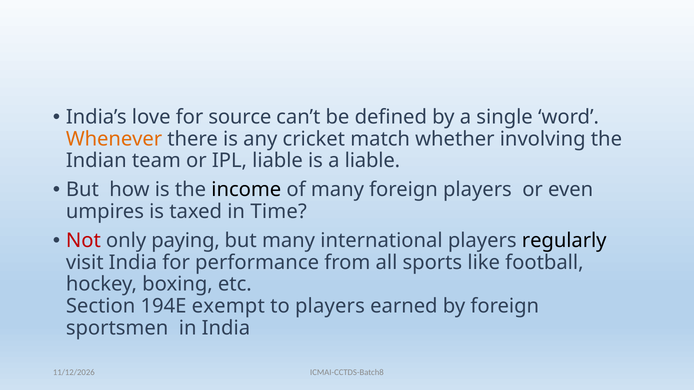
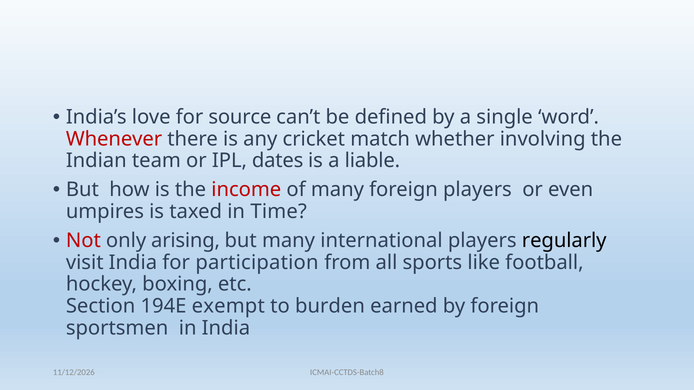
Whenever colour: orange -> red (114, 139)
IPL liable: liable -> dates (278, 161)
income colour: black -> red (246, 190)
paying: paying -> arising (186, 241)
performance: performance -> participation (257, 263)
to players: players -> burden (330, 306)
